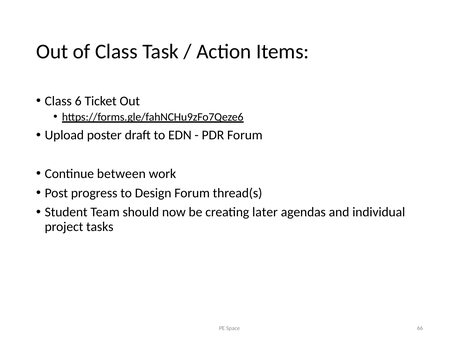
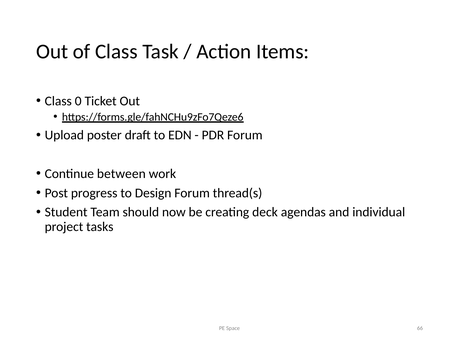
6: 6 -> 0 (78, 101)
later: later -> deck (265, 212)
